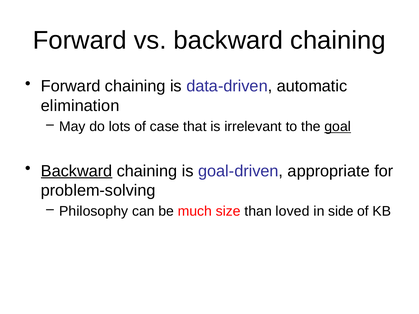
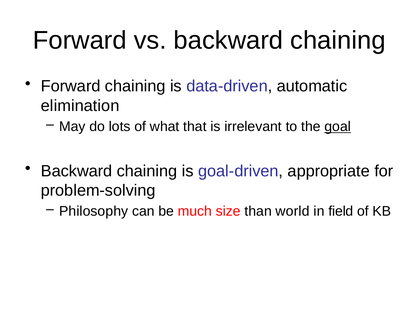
case: case -> what (165, 127)
Backward underline: present -> none (77, 171)
loved: loved -> world (293, 211)
side: side -> field (341, 211)
